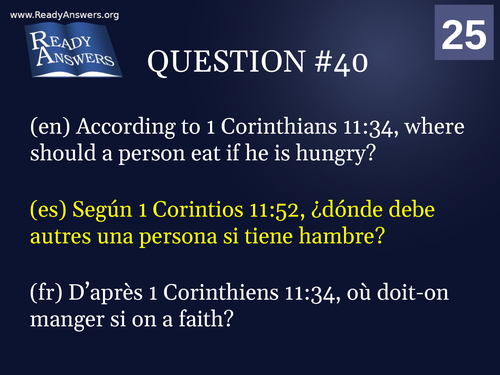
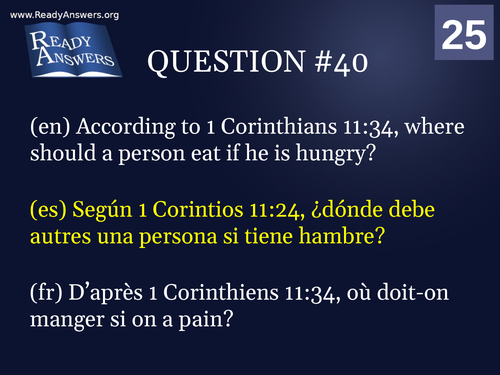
11:52: 11:52 -> 11:24 (278, 209)
faith: faith -> pain (206, 319)
